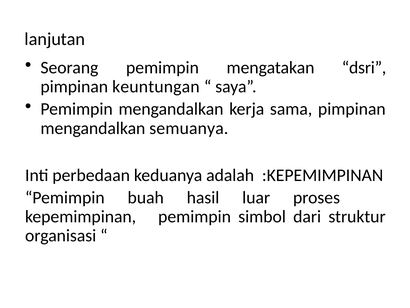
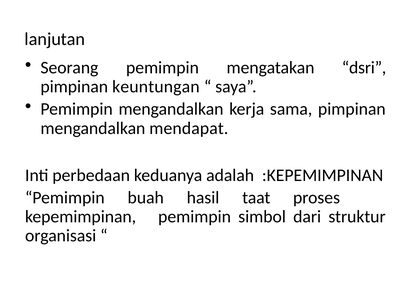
semuanya: semuanya -> mendapat (189, 128)
luar: luar -> taat (256, 197)
